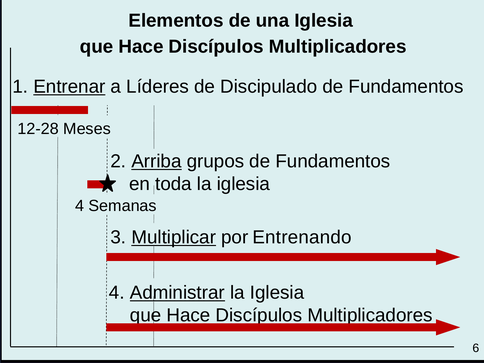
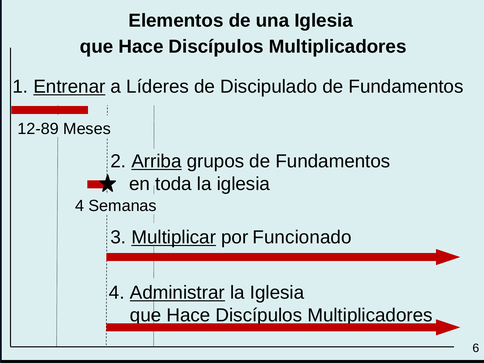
12-28: 12-28 -> 12-89 (38, 129)
Entrenando: Entrenando -> Funcionado (302, 237)
